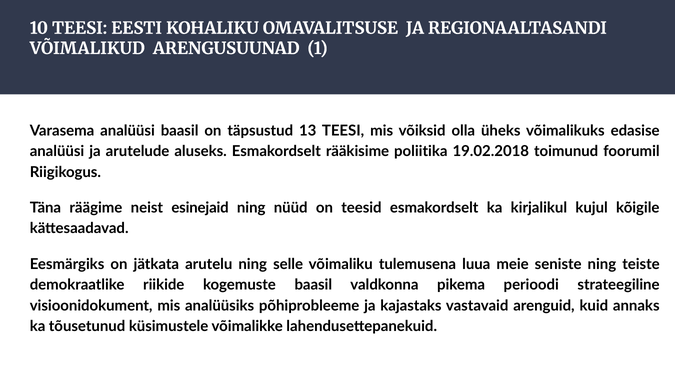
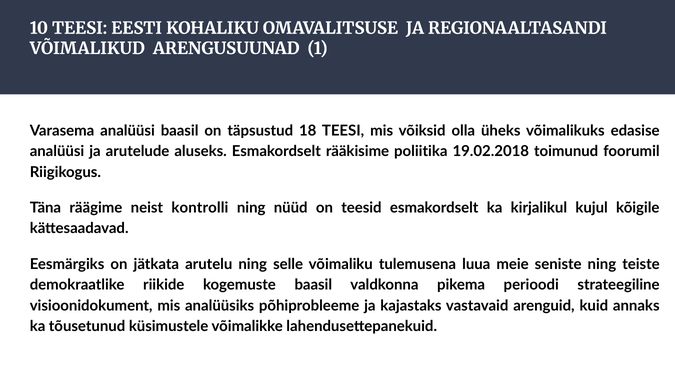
13: 13 -> 18 (308, 131)
esinejaid: esinejaid -> kontrolli (200, 208)
